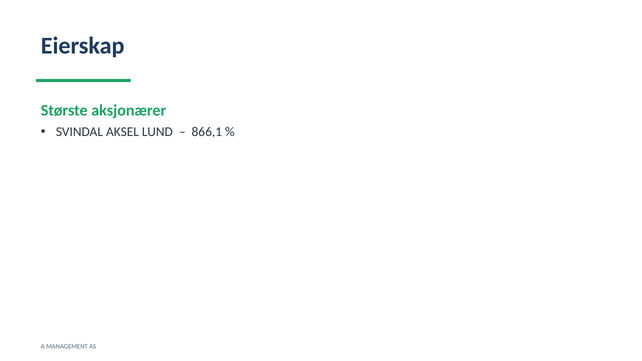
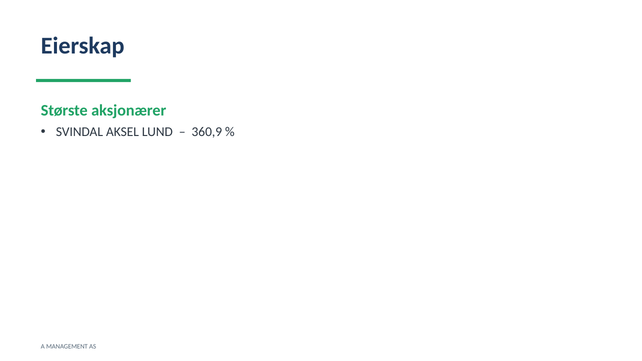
866,1: 866,1 -> 360,9 (207, 132)
